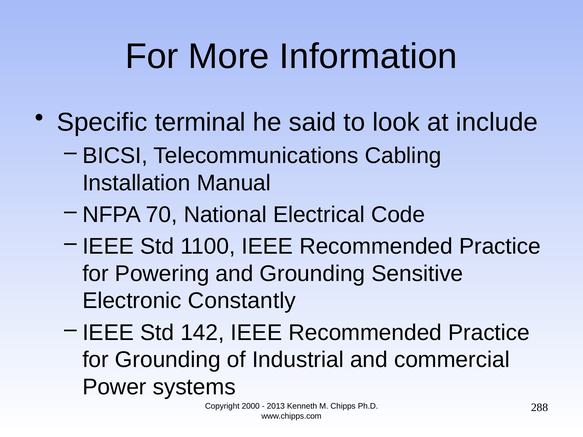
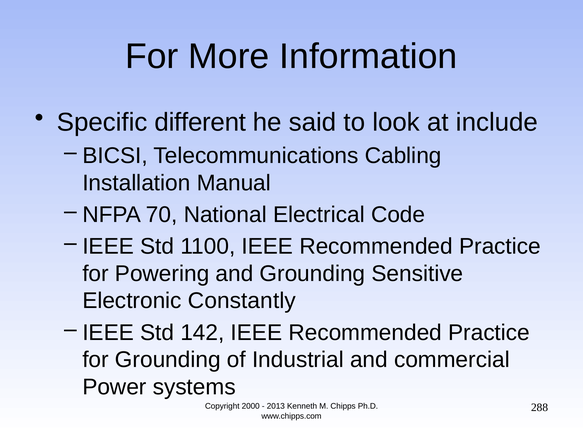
terminal: terminal -> different (200, 122)
